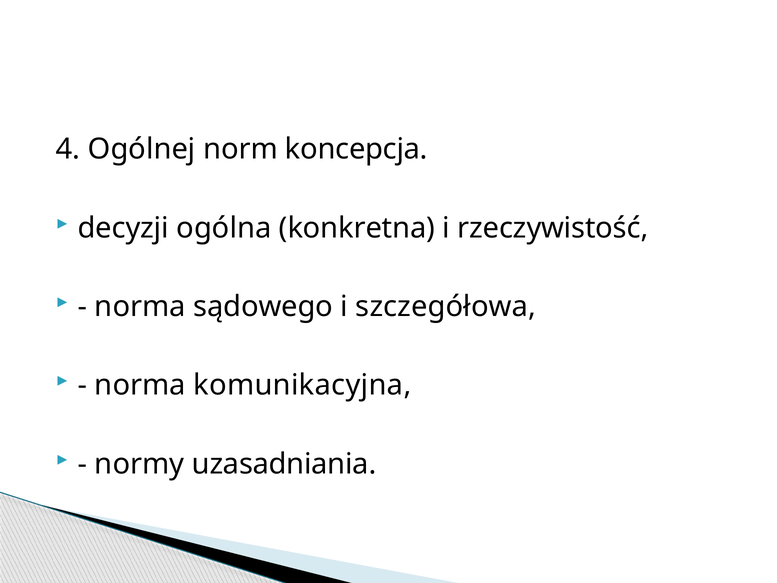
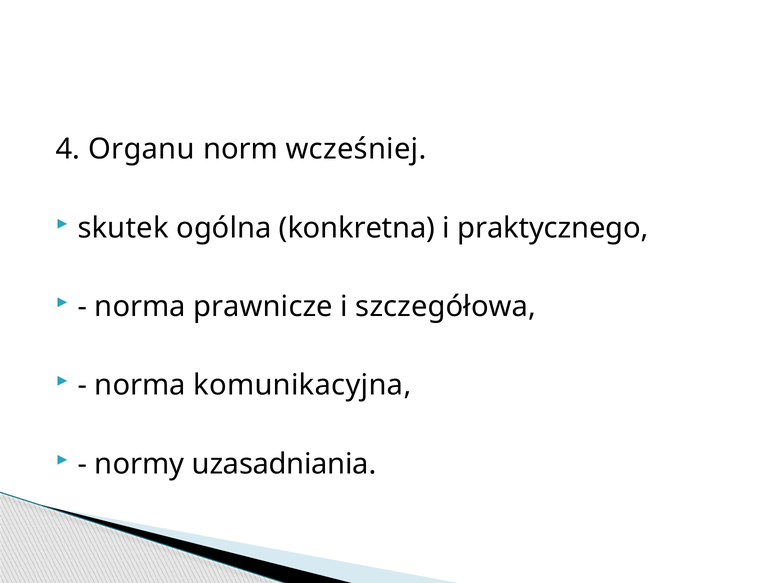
Ogólnej: Ogólnej -> Organu (141, 149)
koncepcja: koncepcja -> wcześniej (356, 149)
decyzji: decyzji -> skutek (123, 228)
rzeczywistość: rzeczywistość -> praktycznego (553, 228)
sądowego: sądowego -> prawnicze (263, 306)
